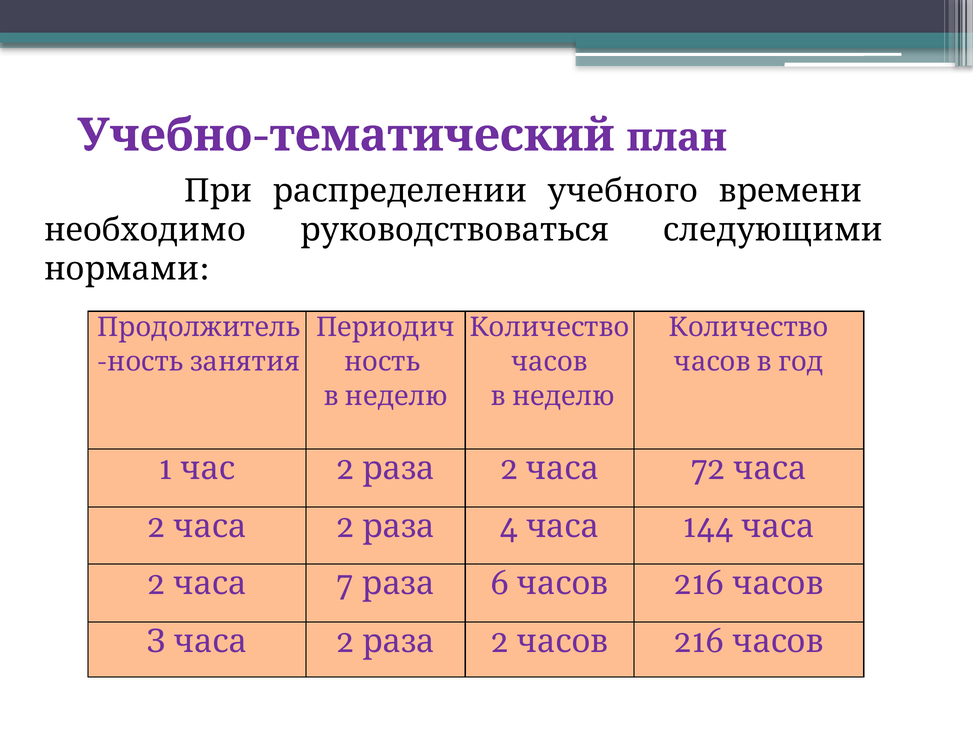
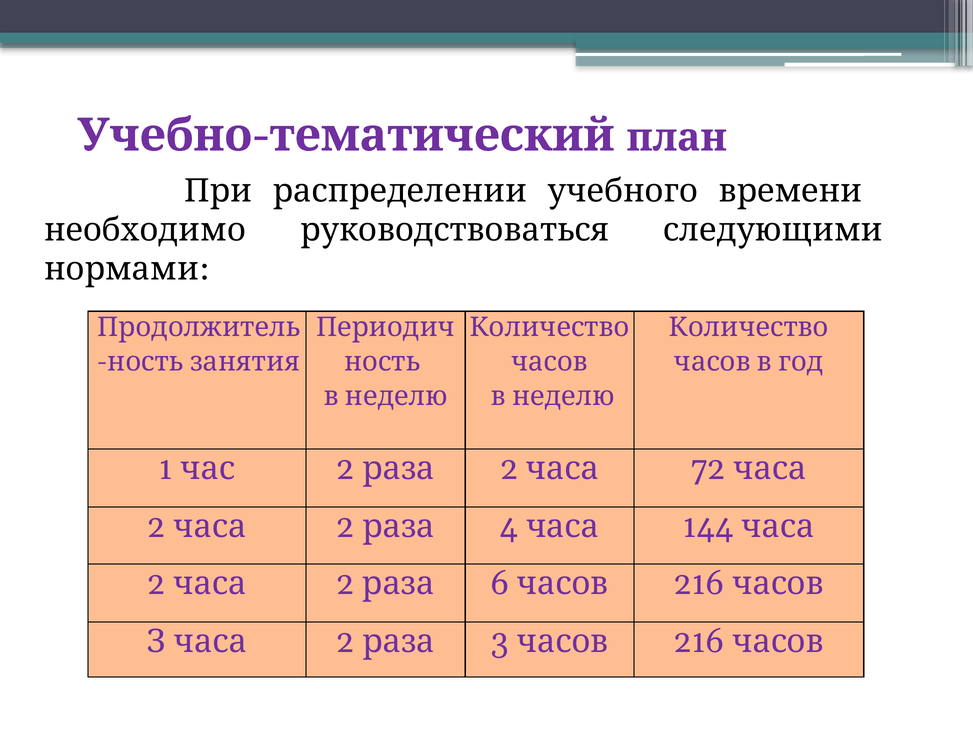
7: 7 -> 2 (345, 583)
2: 2 -> 3 (500, 641)
